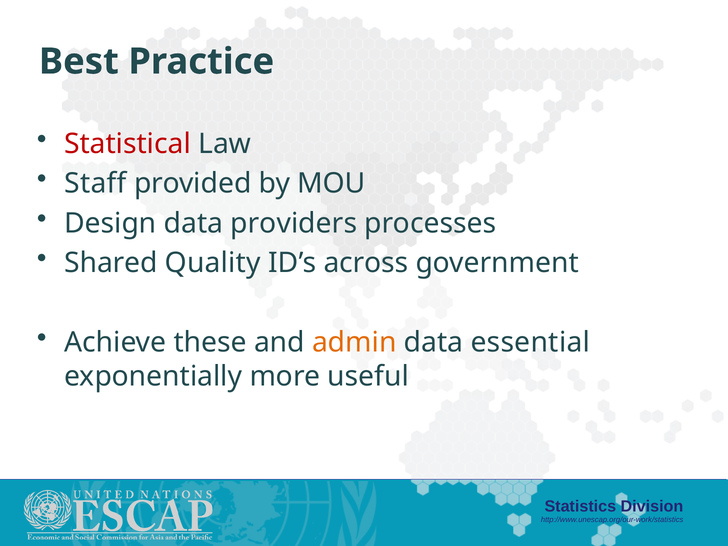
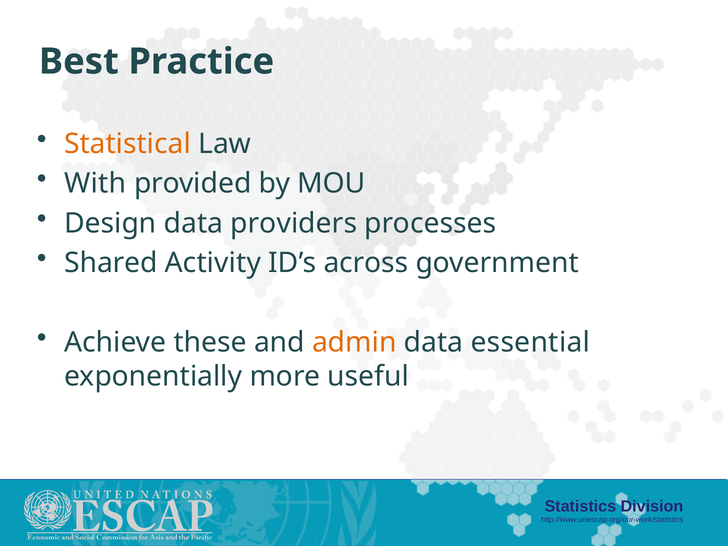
Statistical colour: red -> orange (128, 144)
Staff: Staff -> With (95, 184)
Quality: Quality -> Activity (213, 263)
